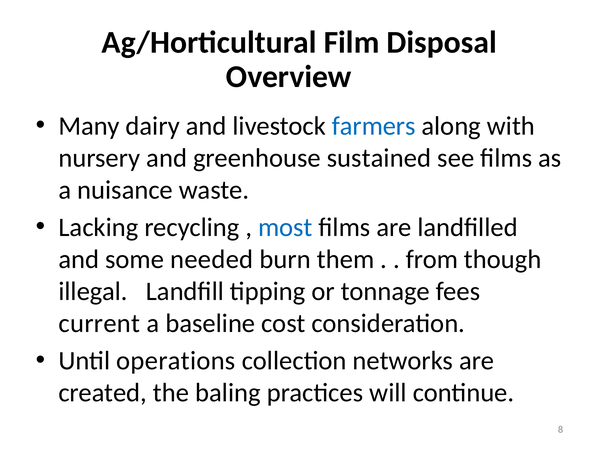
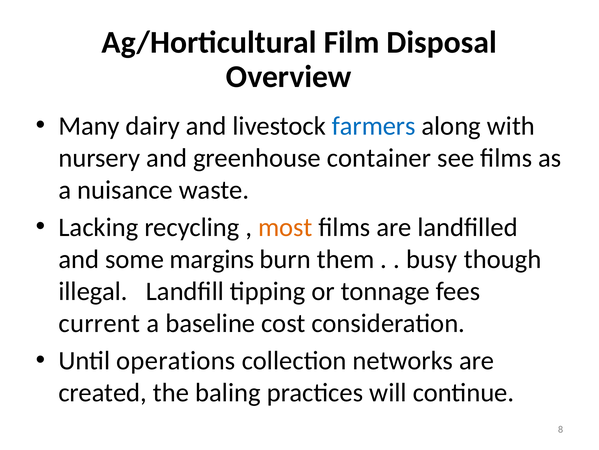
sustained: sustained -> container (379, 158)
most colour: blue -> orange (285, 227)
needed: needed -> margins (212, 259)
from: from -> busy (432, 259)
